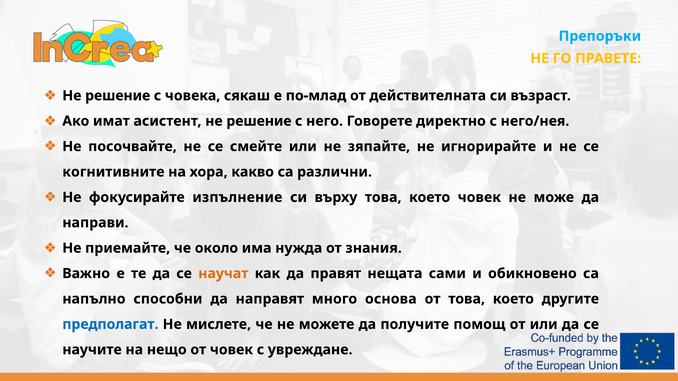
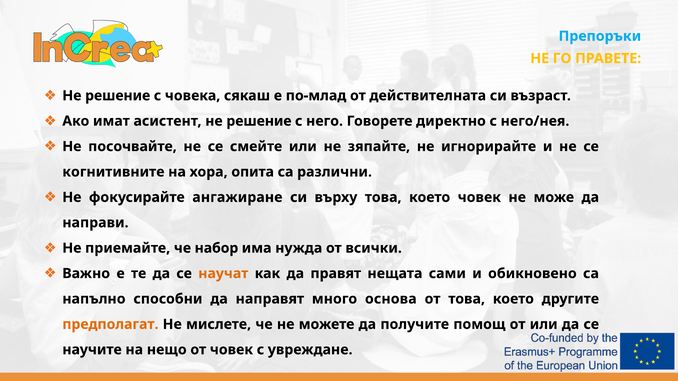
какво: какво -> опита (253, 172)
изпълнение: изпълнение -> ангажиране (237, 197)
около: около -> набор (216, 248)
знания: знания -> всички (374, 248)
предполагат colour: blue -> orange (110, 325)
